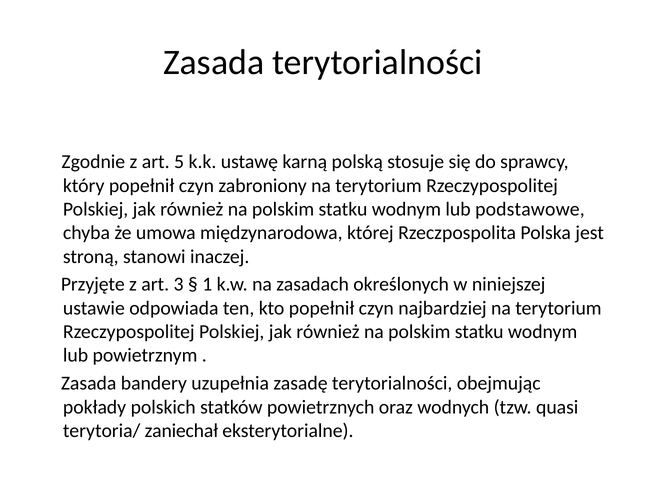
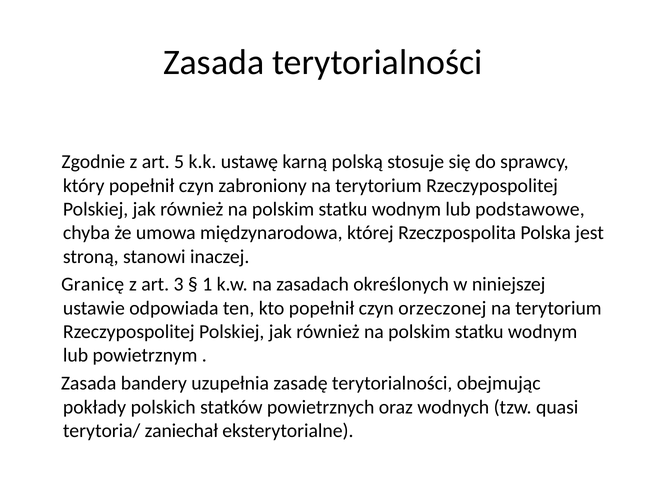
Przyjęte: Przyjęte -> Granicę (93, 285)
najbardziej: najbardziej -> orzeczonej (442, 308)
